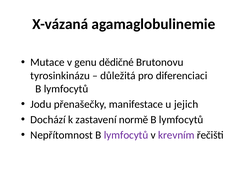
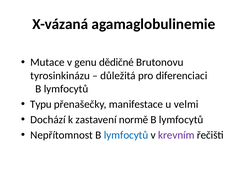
Jodu: Jodu -> Typu (41, 104)
jejich: jejich -> velmi (186, 104)
lymfocytů colour: purple -> blue (126, 135)
